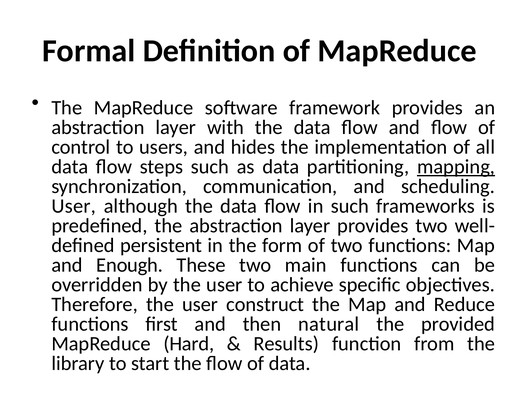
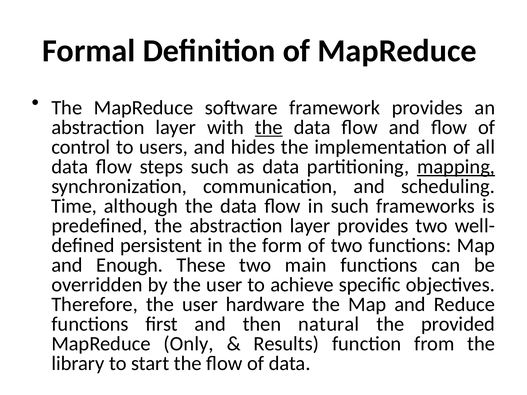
the underline: none -> present (269, 127)
User: User -> Time (74, 206)
construct: construct -> hardware (265, 305)
Hard: Hard -> Only (189, 344)
